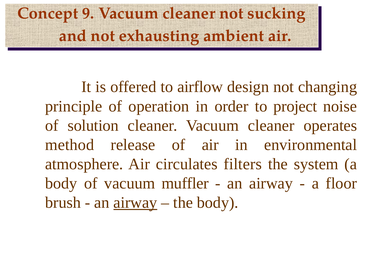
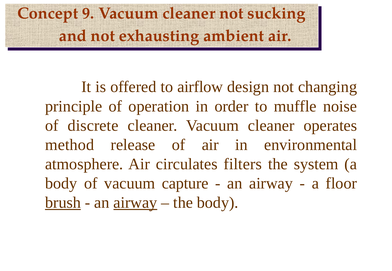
project: project -> muffle (295, 106)
solution: solution -> discrete (93, 126)
muffler: muffler -> capture (185, 184)
brush underline: none -> present (63, 203)
